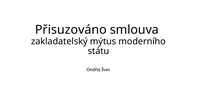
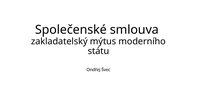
Přisuzováno: Přisuzováno -> Společenské (71, 30)
